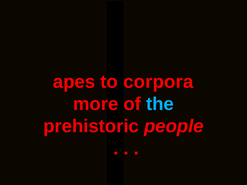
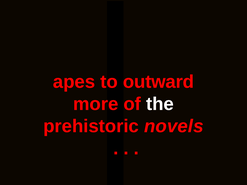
corpora: corpora -> outward (158, 82)
the colour: light blue -> white (160, 104)
people: people -> novels (174, 126)
